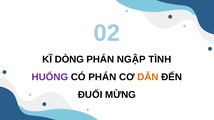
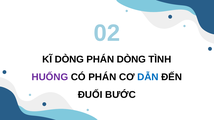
PHÁN NGẬP: NGẬP -> DÒNG (131, 60)
DẪN colour: orange -> blue (148, 77)
MỪNG: MỪNG -> BƯỚC (120, 95)
